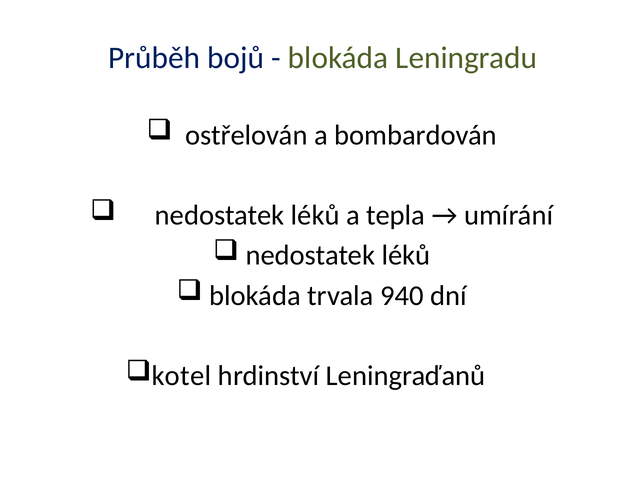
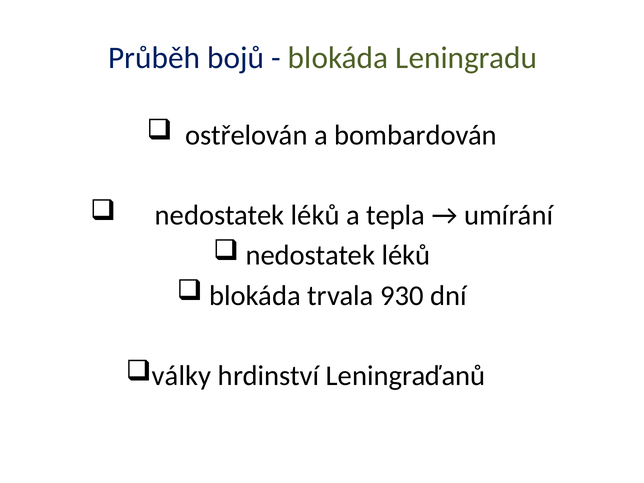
940: 940 -> 930 (402, 296)
kotel: kotel -> války (182, 376)
